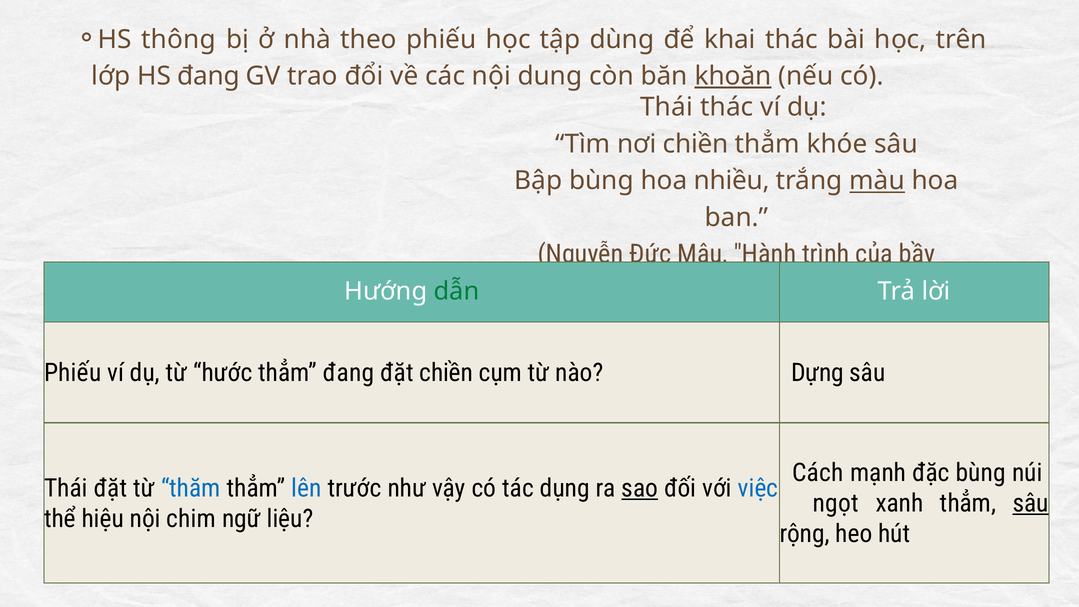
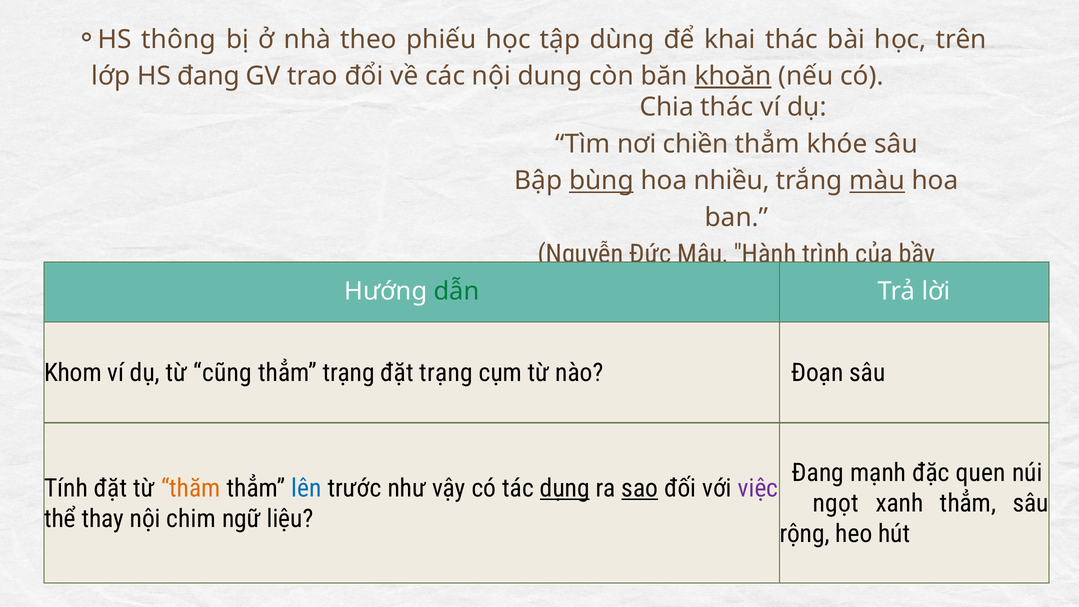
Thái: Thái -> Chia (667, 107)
bùng underline: none -> present (601, 181)
Phiếu: Phiếu -> Khom (73, 373)
hước: hước -> cũng (223, 373)
thẳm đang: đang -> trạng (349, 373)
đặt chiền: chiền -> trạng (446, 373)
Dựng: Dựng -> Đoạn (817, 373)
Cách: Cách -> Đang (818, 473)
đặc bùng: bùng -> quen (981, 473)
Thái: Thái -> Tính (66, 488)
thăm colour: blue -> orange (191, 488)
dụng underline: none -> present (565, 488)
việc colour: blue -> purple (758, 488)
sâu underline: present -> none (1031, 503)
hiệu: hiệu -> thay (103, 519)
